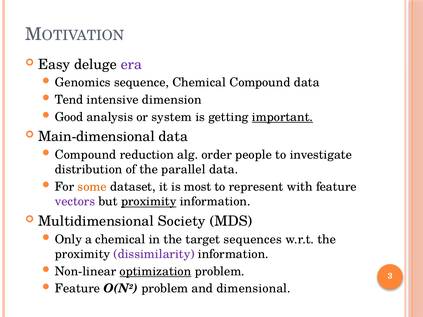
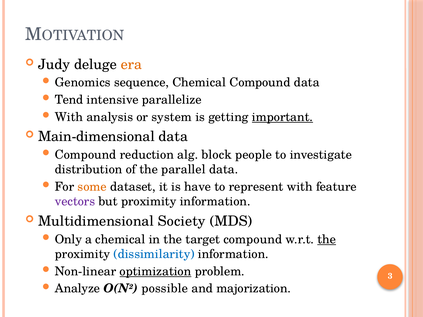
Easy: Easy -> Judy (54, 64)
era colour: purple -> orange (131, 64)
dimension: dimension -> parallelize (172, 100)
Good: Good -> With (69, 117)
order: order -> block (217, 155)
most: most -> have (198, 187)
proximity underline: present -> none (149, 202)
target sequences: sequences -> compound (253, 239)
the underline: none -> present (327, 239)
dissimilarity colour: purple -> blue (154, 254)
Feature: Feature -> Analyze (77, 289)
O(N2 problem: problem -> possible (165, 289)
dimensional: dimensional -> majorization (254, 289)
